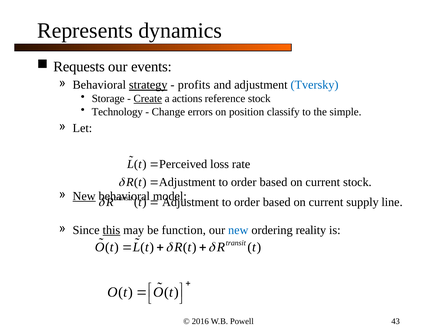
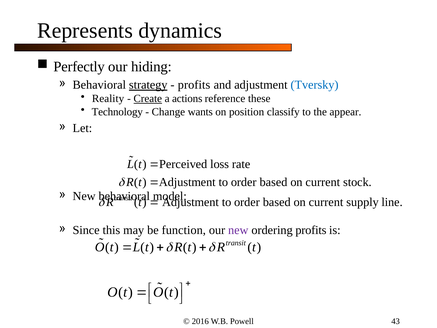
Requests: Requests -> Perfectly (79, 67)
events: events -> hiding (151, 67)
Storage: Storage -> Reality (108, 99)
reference stock: stock -> these (259, 99)
errors: errors -> wants (200, 112)
simple: simple -> appear (345, 112)
New underline: present -> none (84, 196)
this underline: present -> none (111, 230)
new colour: blue -> purple (238, 230)
ordering reality: reality -> profits (311, 230)
